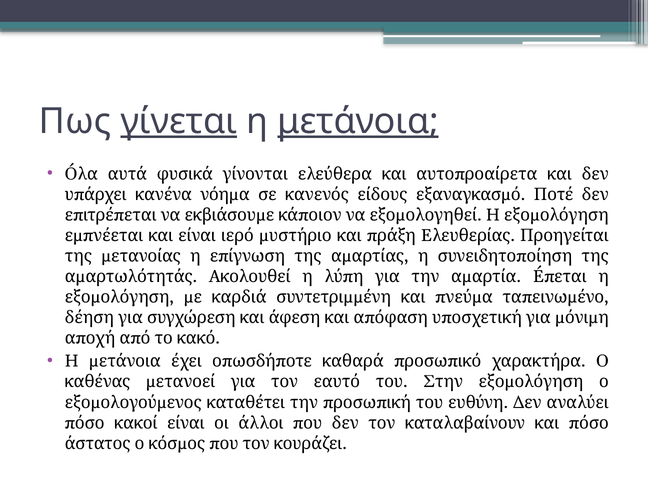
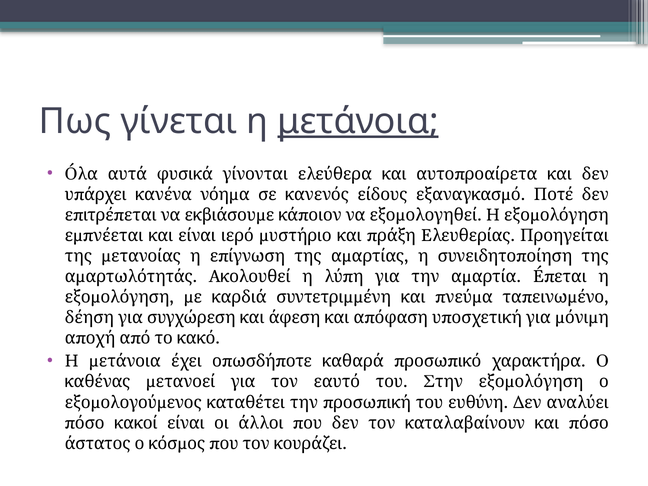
γίνεται underline: present -> none (179, 121)
